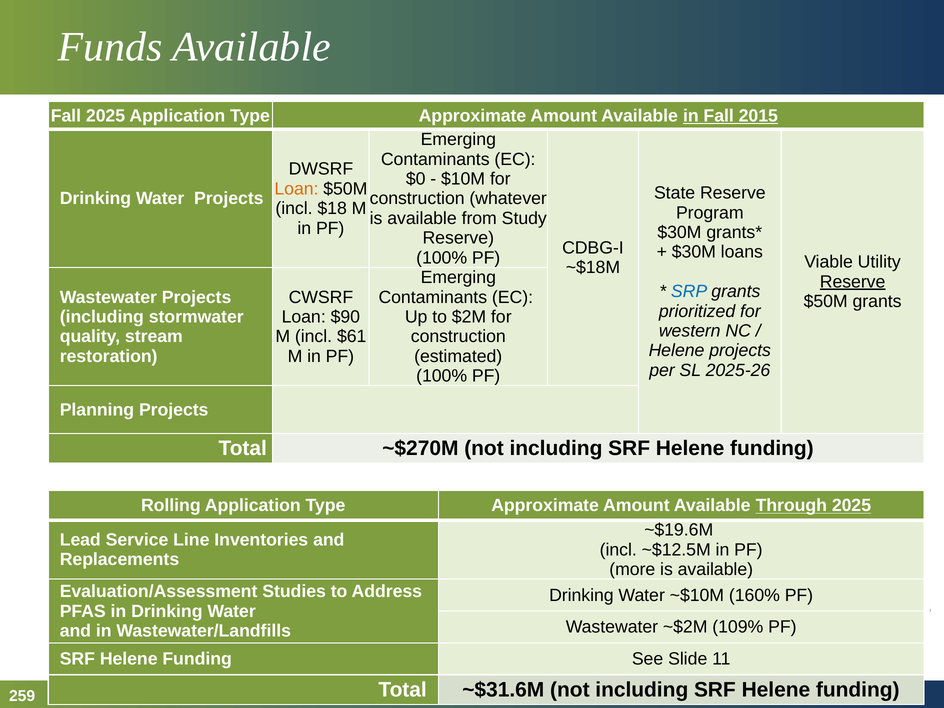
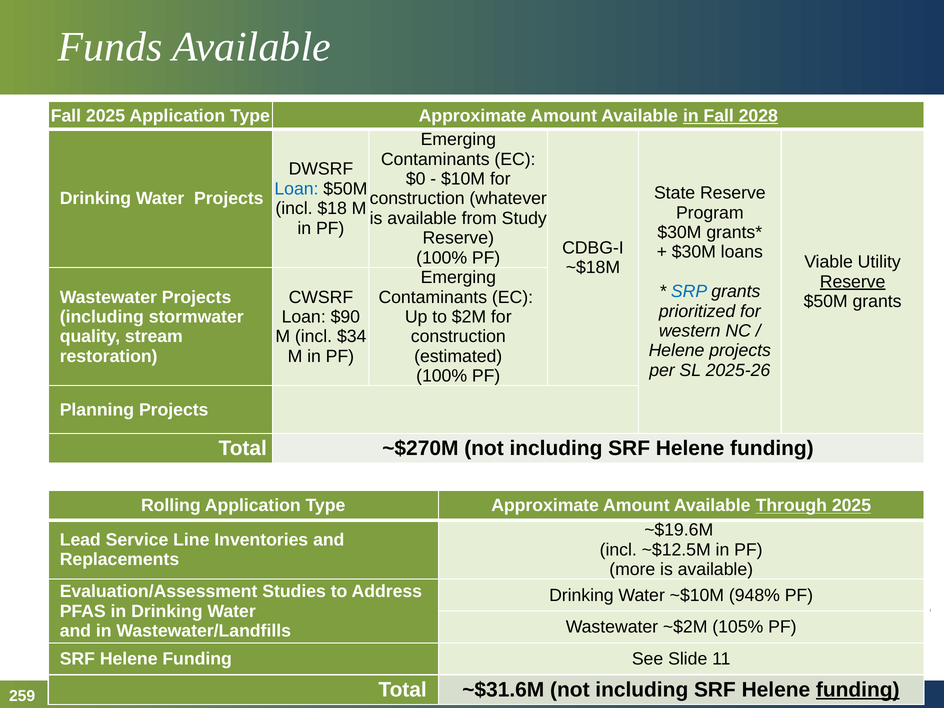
2015: 2015 -> 2028 (758, 116)
Loan colour: orange -> blue (296, 189)
$61: $61 -> $34 (352, 337)
160%: 160% -> 948% (754, 595)
109%: 109% -> 105% (738, 627)
funding underline: none -> present (858, 690)
